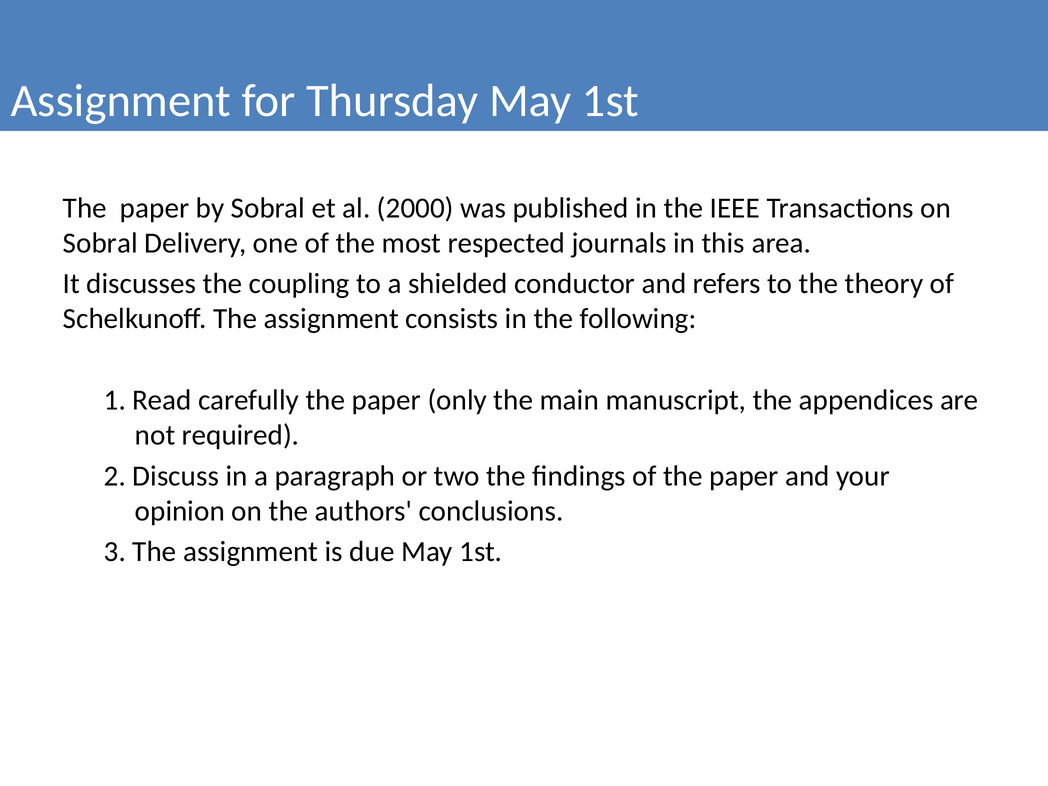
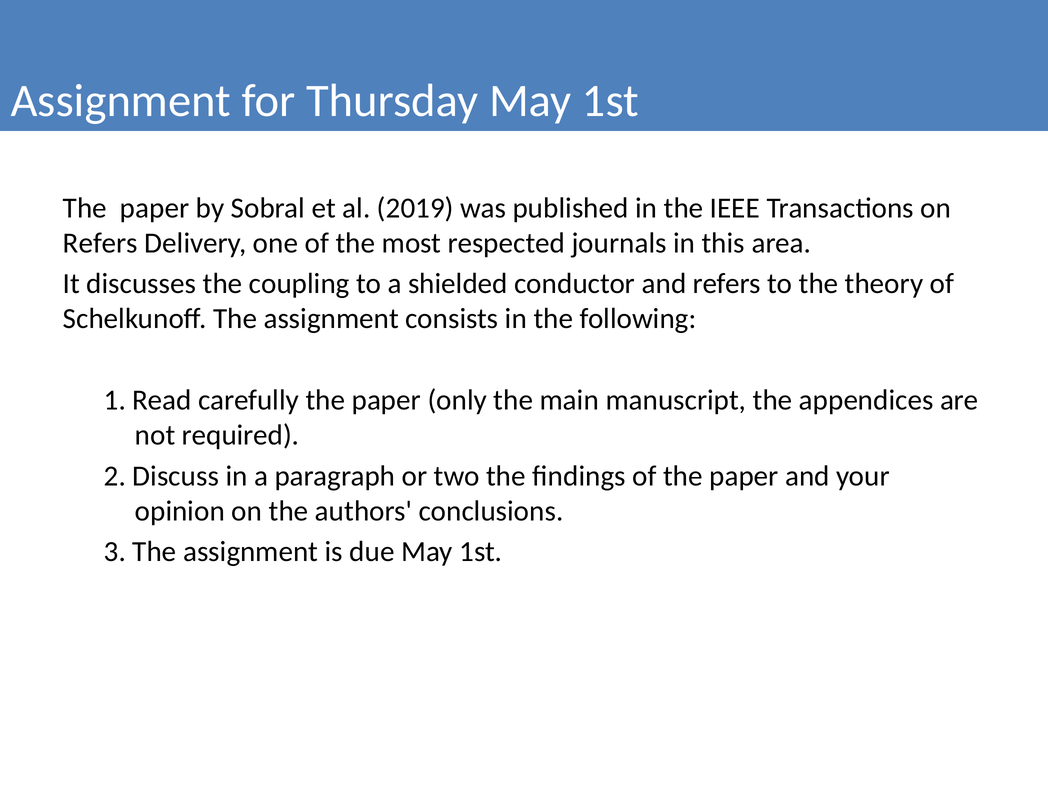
2000: 2000 -> 2019 (415, 208)
Sobral: Sobral -> Refers (100, 243)
